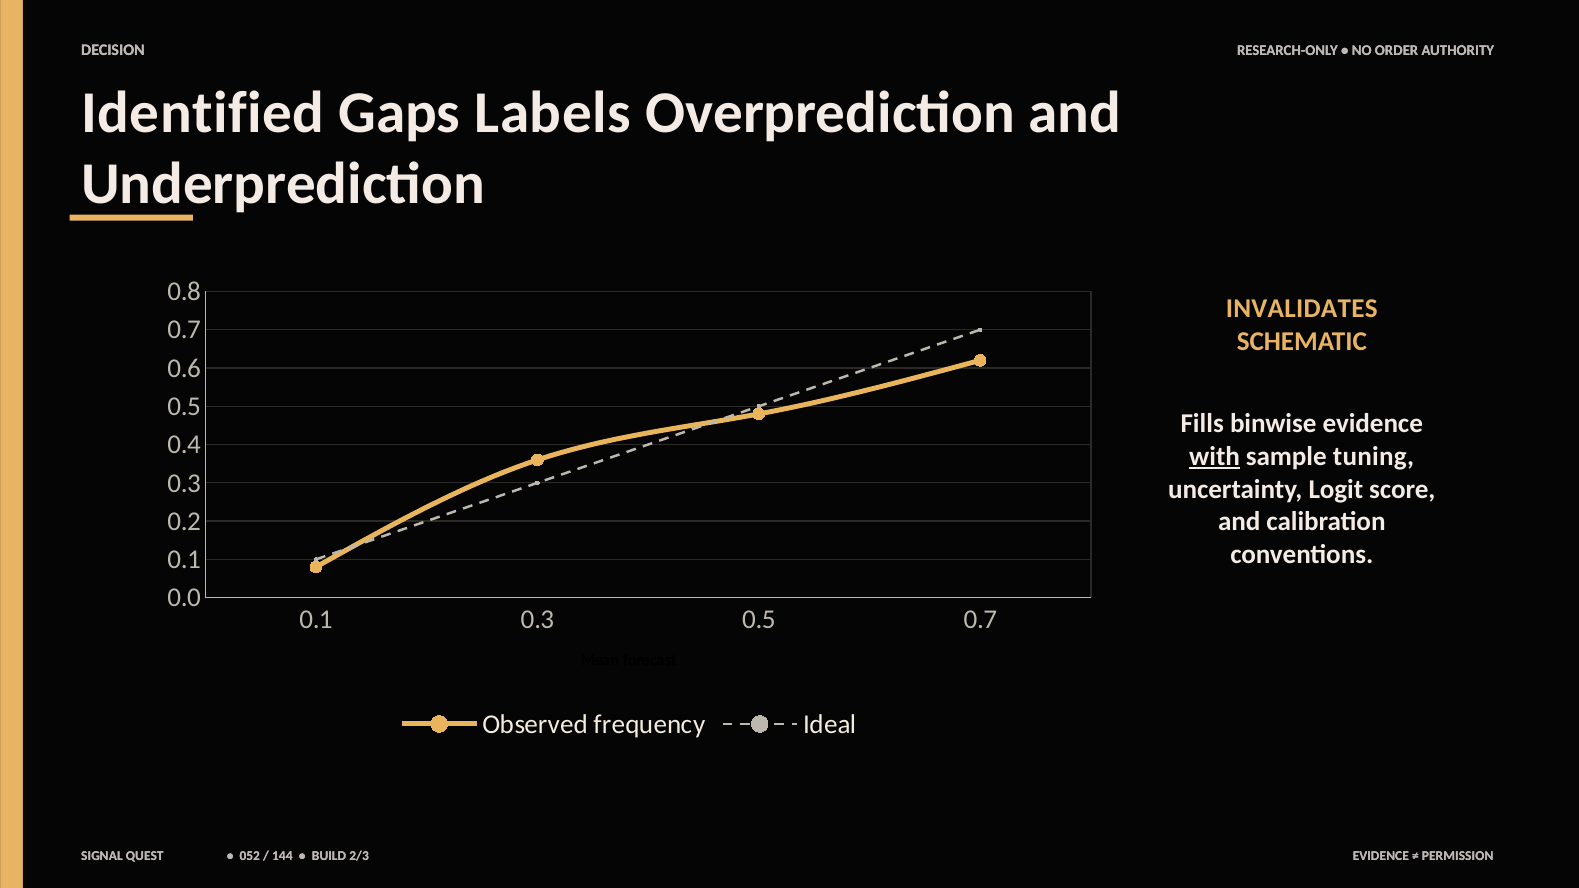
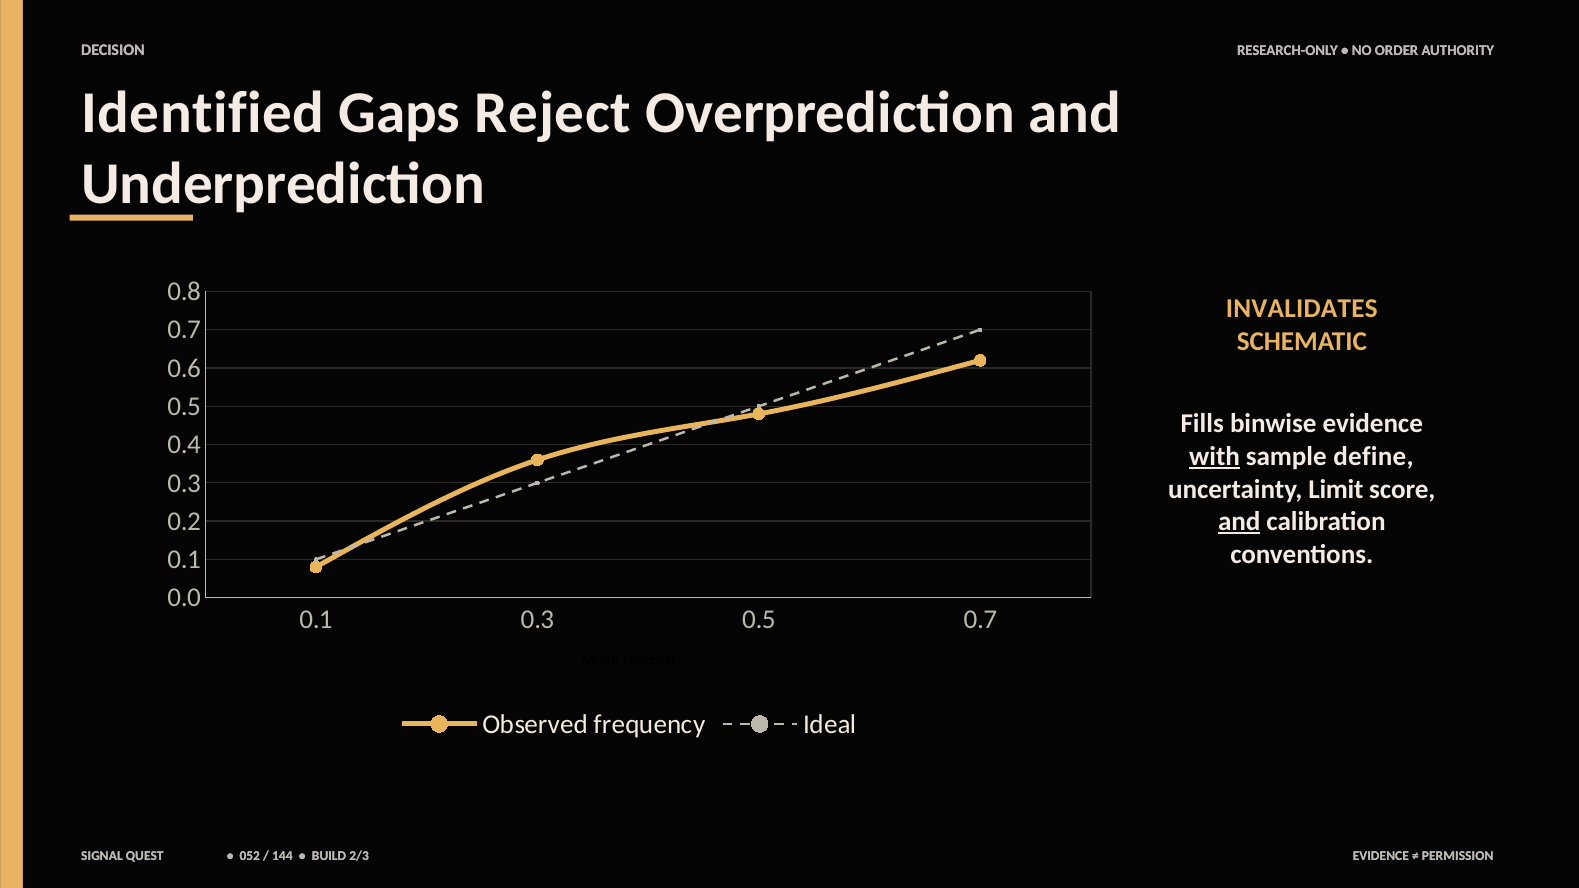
Labels: Labels -> Reject (553, 113)
tuning: tuning -> define (1373, 457)
Logit: Logit -> Limit (1336, 489)
and underline: none -> present (1239, 522)
